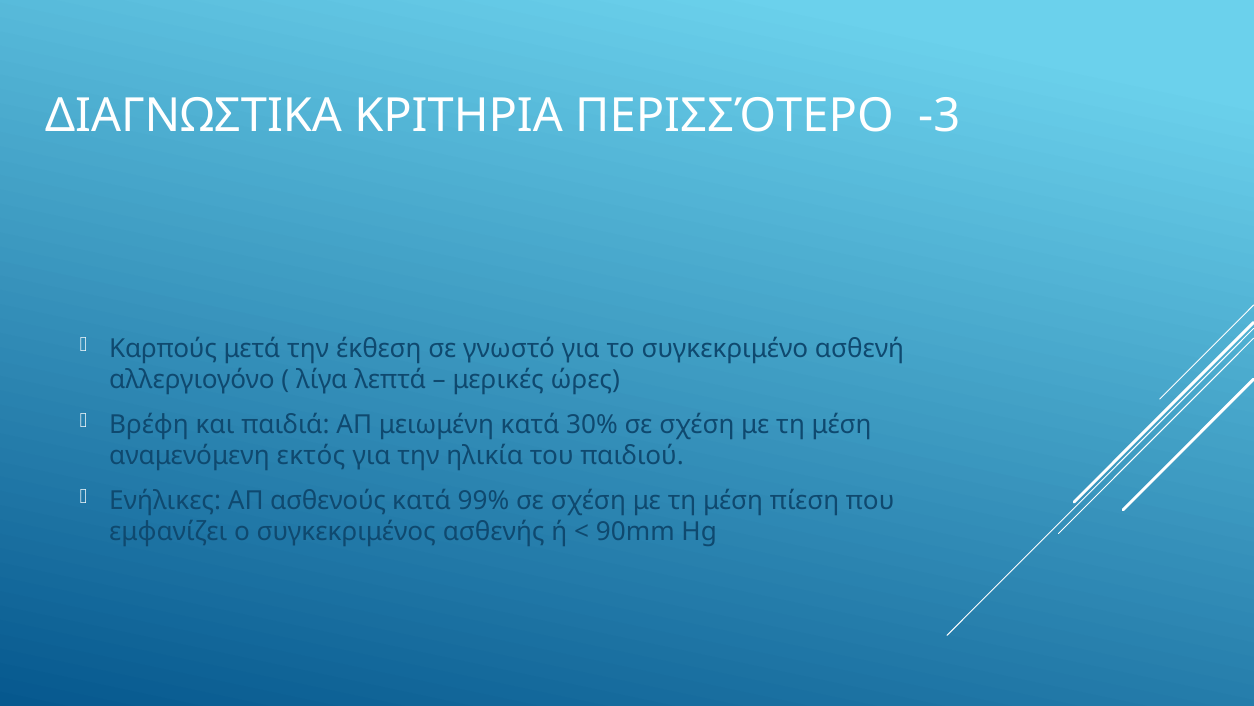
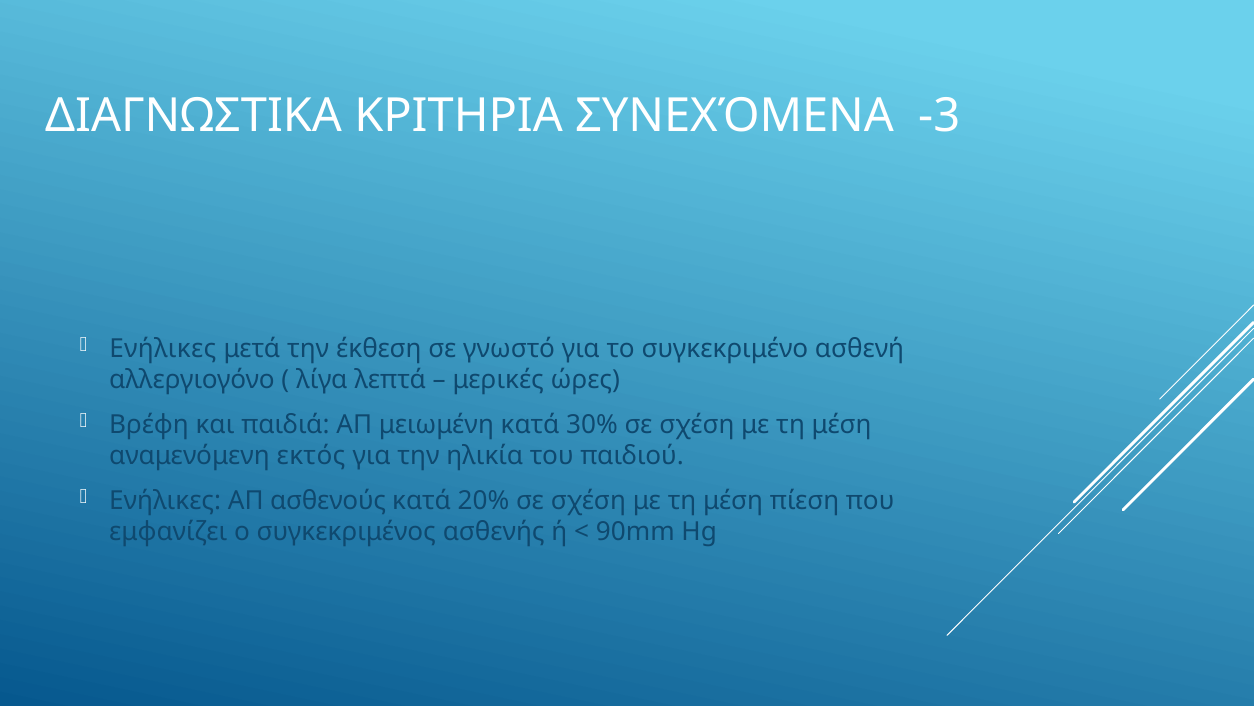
ΠΕΡΙΣΣΌΤΕΡΟ: ΠΕΡΙΣΣΌΤΕΡΟ -> ΣΥΝΕΧΌΜΕΝΑ (735, 116)
Καρπούς: Καρπούς -> Ενήλικες (163, 348)
99%: 99% -> 20% (483, 500)
